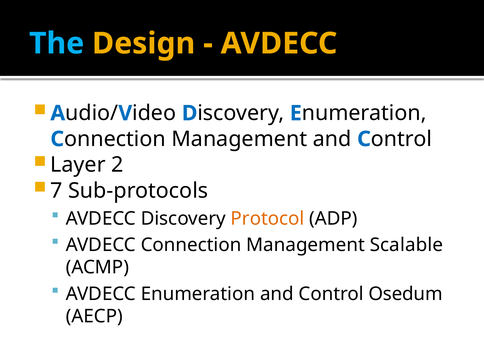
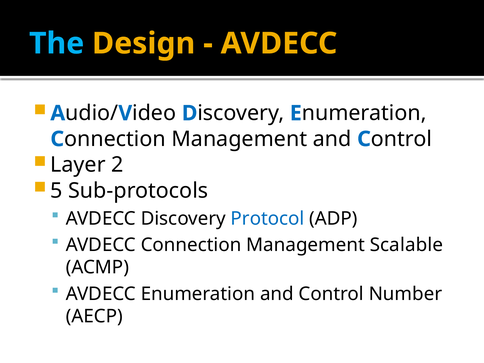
7: 7 -> 5 (56, 191)
Protocol colour: orange -> blue (267, 218)
Osedum: Osedum -> Number (405, 294)
